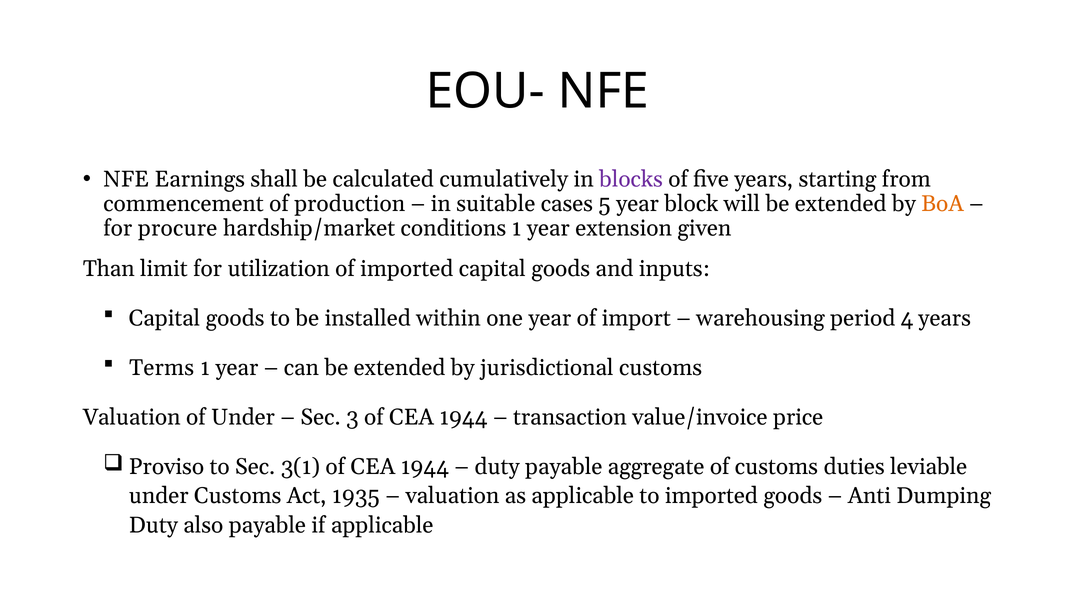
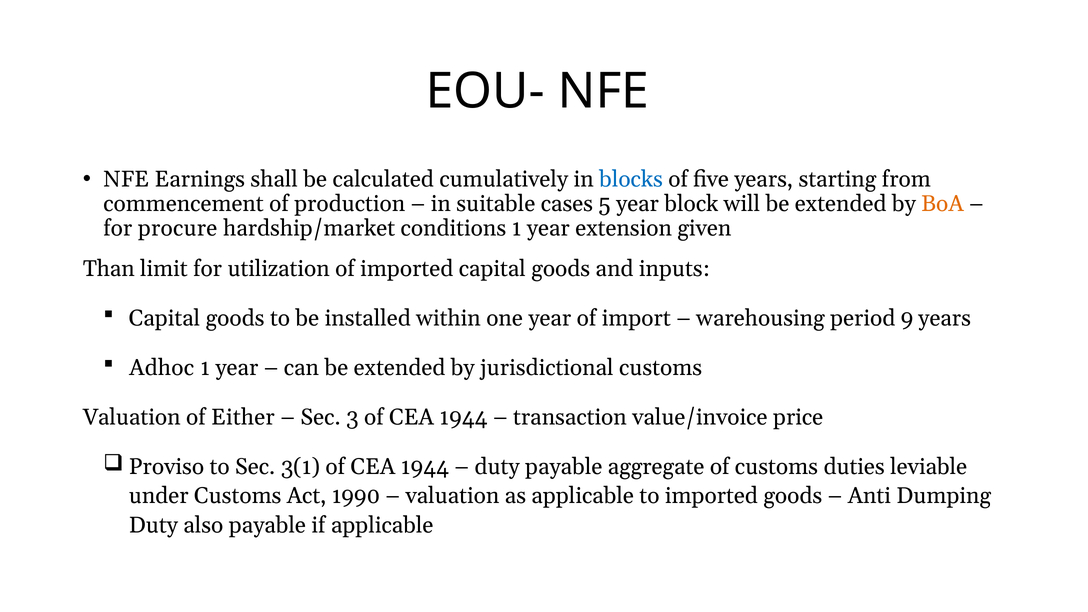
blocks colour: purple -> blue (631, 179)
4: 4 -> 9 (907, 318)
Terms: Terms -> Adhoc (162, 368)
of Under: Under -> Either (243, 417)
1935: 1935 -> 1990 (356, 496)
